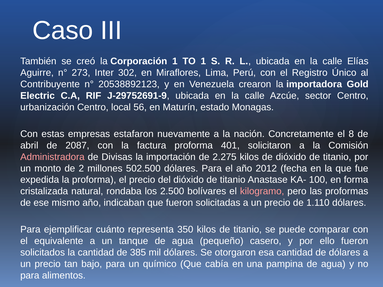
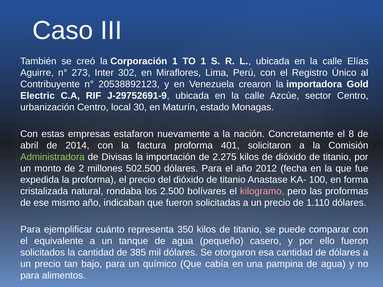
56: 56 -> 30 (140, 107)
2087: 2087 -> 2014 (77, 146)
Administradora colour: pink -> light green (52, 157)
